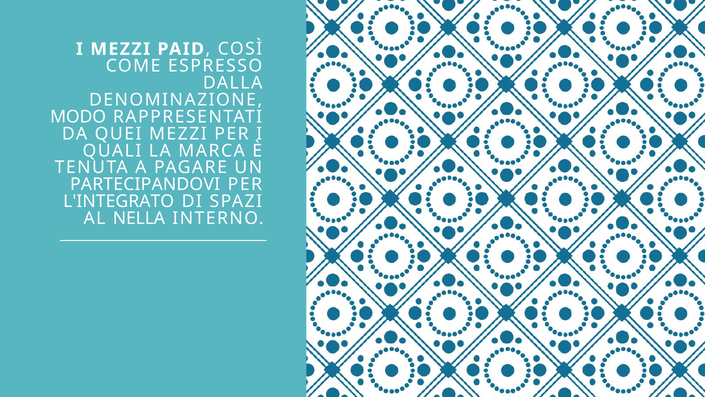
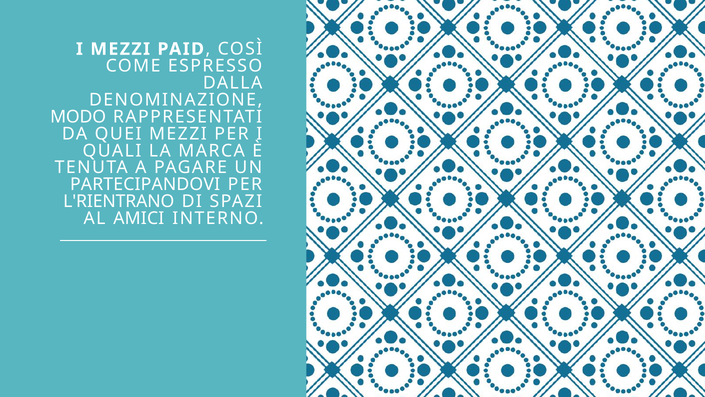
L'INTEGRATO: L'INTEGRATO -> L'RIENTRANO (119, 201)
NELLA: NELLA -> AMICI (139, 218)
